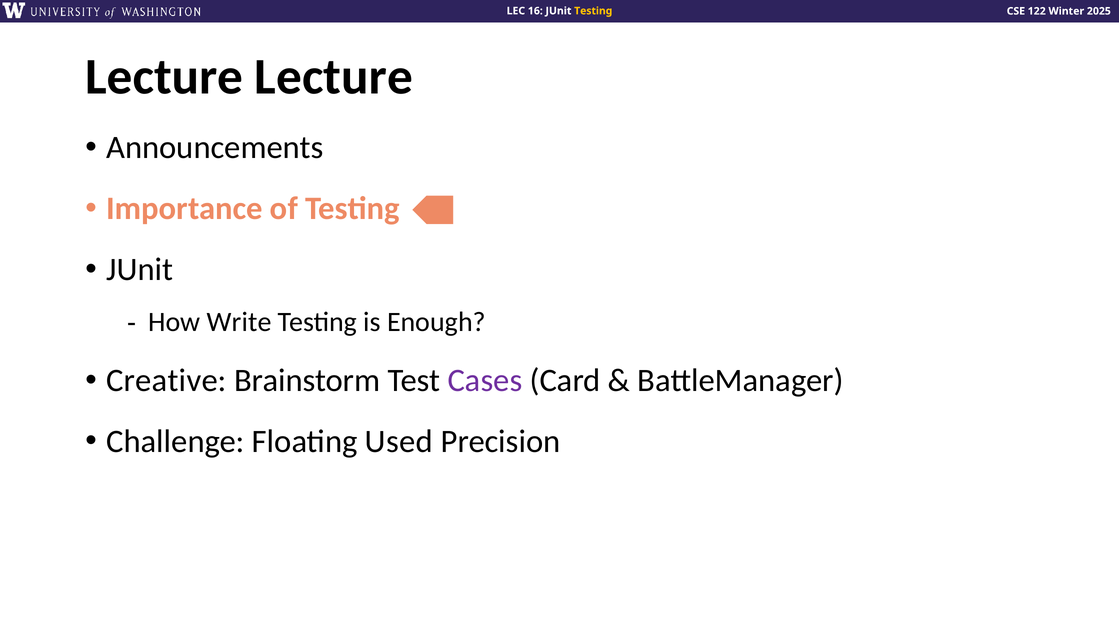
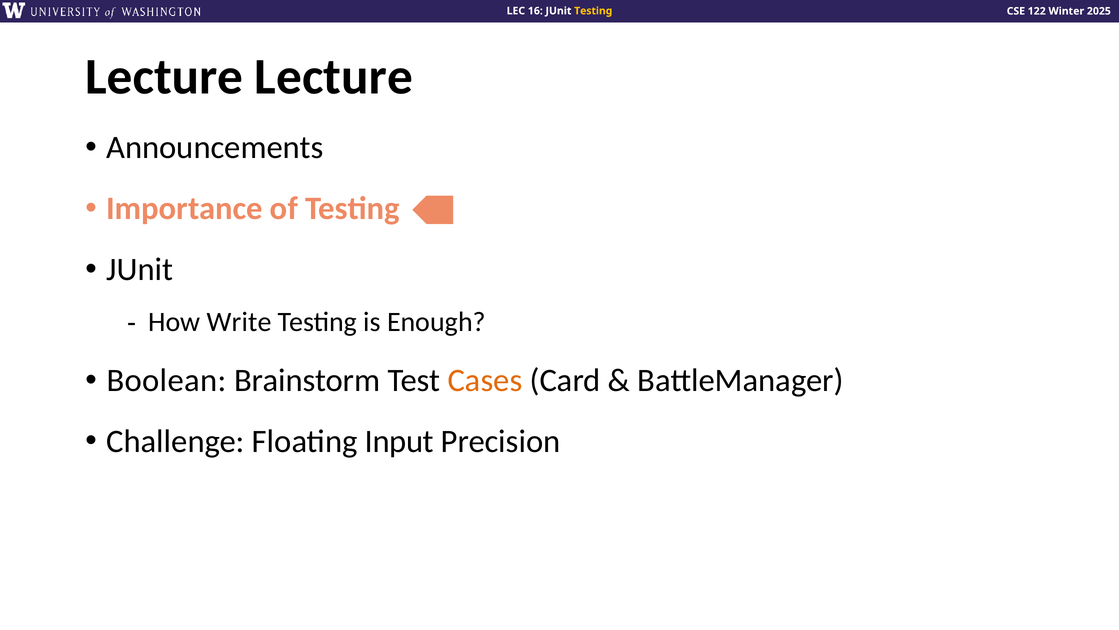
Creative: Creative -> Boolean (166, 380)
Cases colour: purple -> orange (485, 380)
Used: Used -> Input (399, 441)
